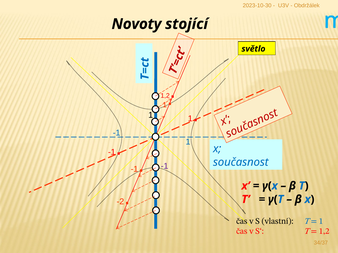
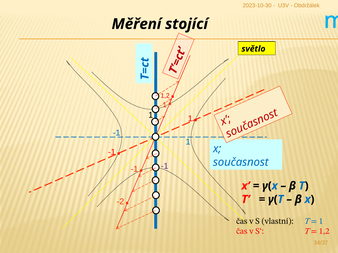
Novoty: Novoty -> Měření (136, 24)
